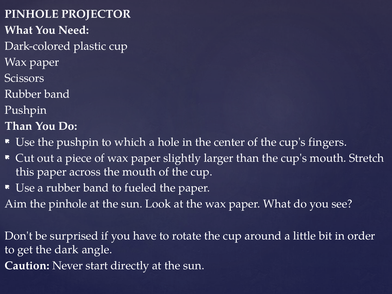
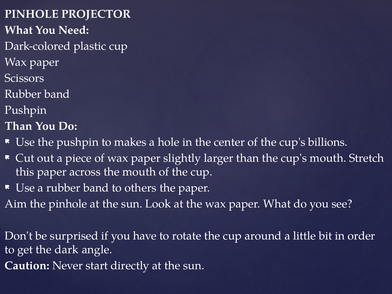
which: which -> makes (130, 142)
fingers: fingers -> billions (328, 142)
fueled: fueled -> others (141, 188)
